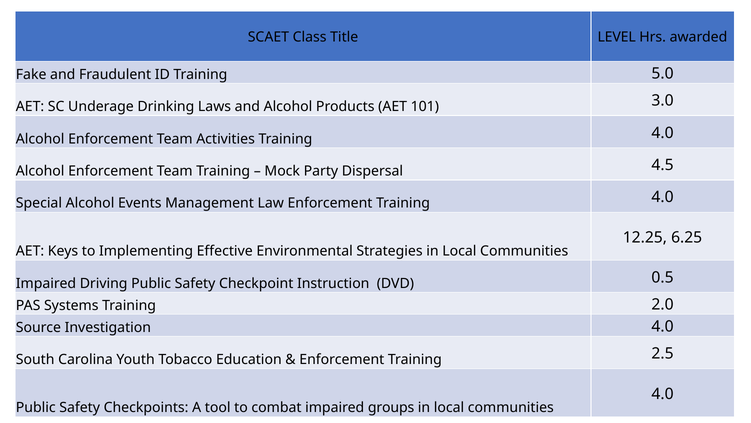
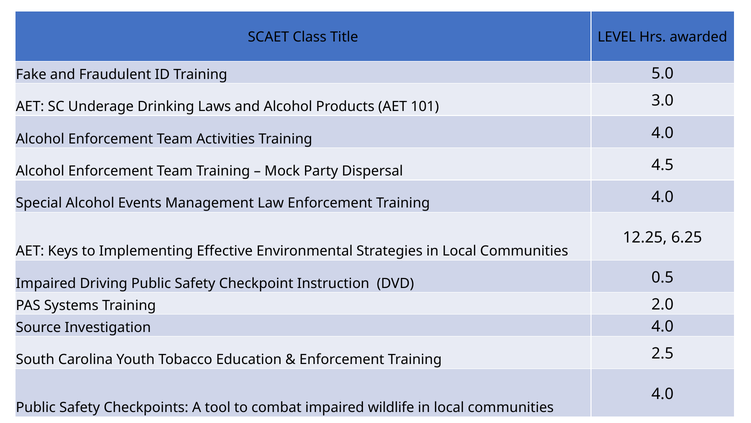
groups: groups -> wildlife (391, 407)
